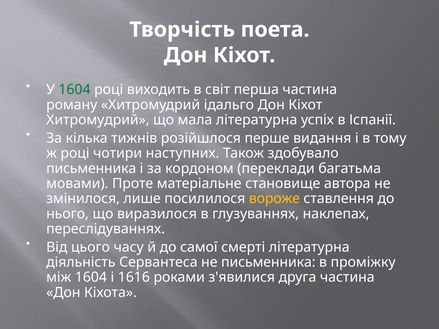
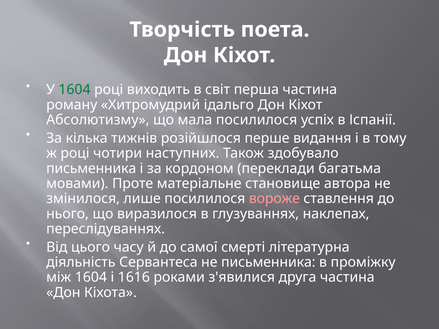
Хитромудрий: Хитромудрий -> Абсолютизму (98, 120)
мала літературна: літературна -> посилилося (257, 120)
вороже colour: yellow -> pink (274, 199)
